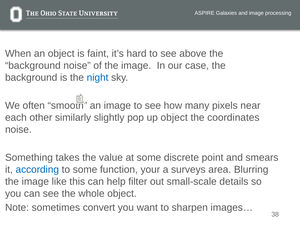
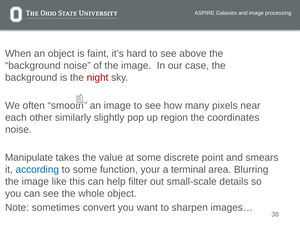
night colour: blue -> red (98, 78)
up object: object -> region (174, 118)
Something: Something -> Manipulate (29, 158)
surveys: surveys -> terminal (188, 170)
